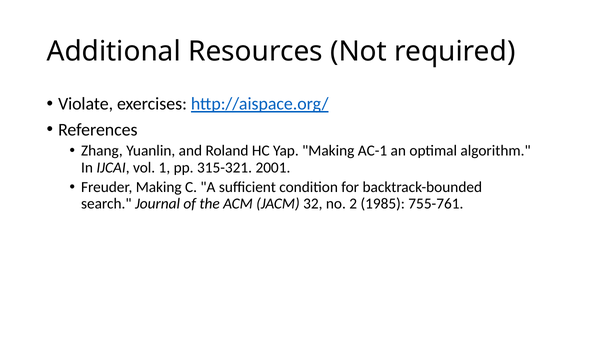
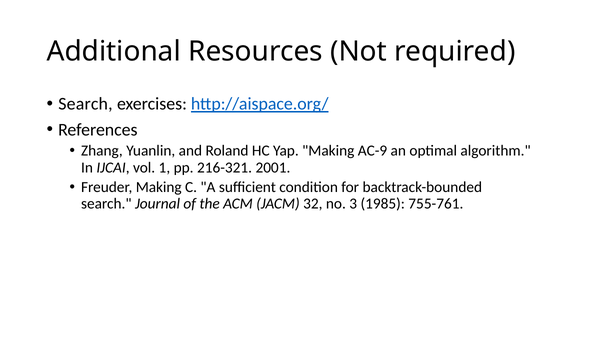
Violate: Violate -> Search (85, 104)
AC-1: AC-1 -> AC-9 (373, 151)
315-321: 315-321 -> 216-321 (225, 167)
2: 2 -> 3 (353, 203)
